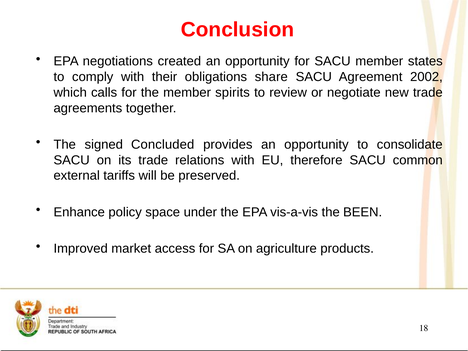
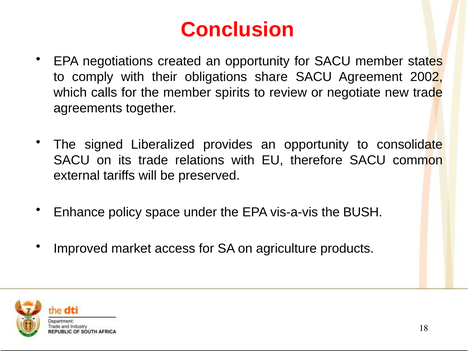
Concluded: Concluded -> Liberalized (163, 144)
BEEN: BEEN -> BUSH (363, 212)
